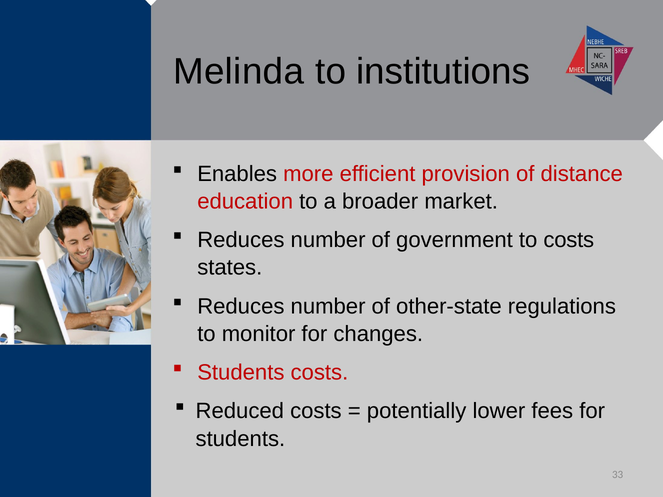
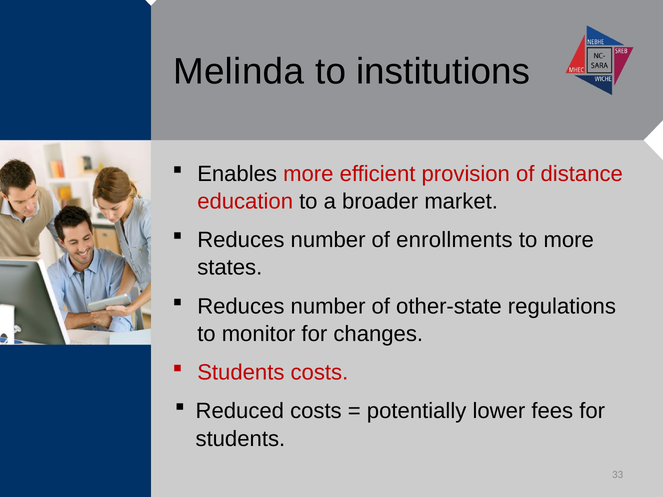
government: government -> enrollments (454, 240)
to costs: costs -> more (569, 240)
